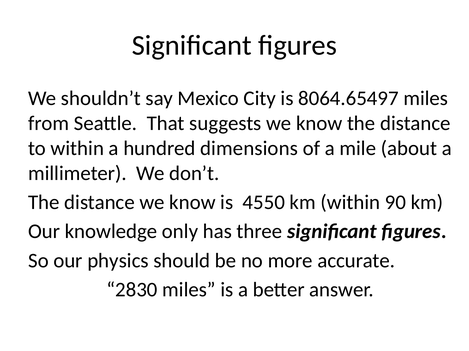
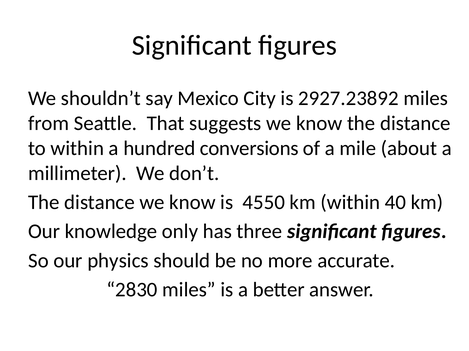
8064.65497: 8064.65497 -> 2927.23892 (348, 98)
dimensions: dimensions -> conversions (249, 148)
90: 90 -> 40 (395, 203)
